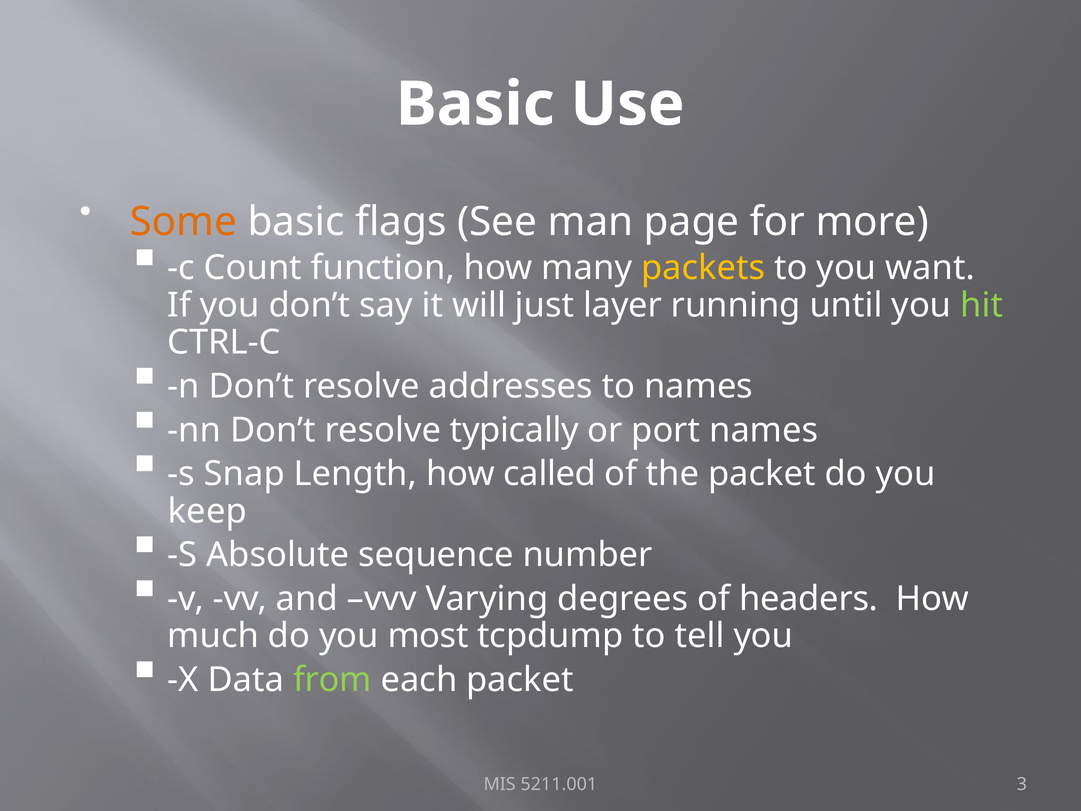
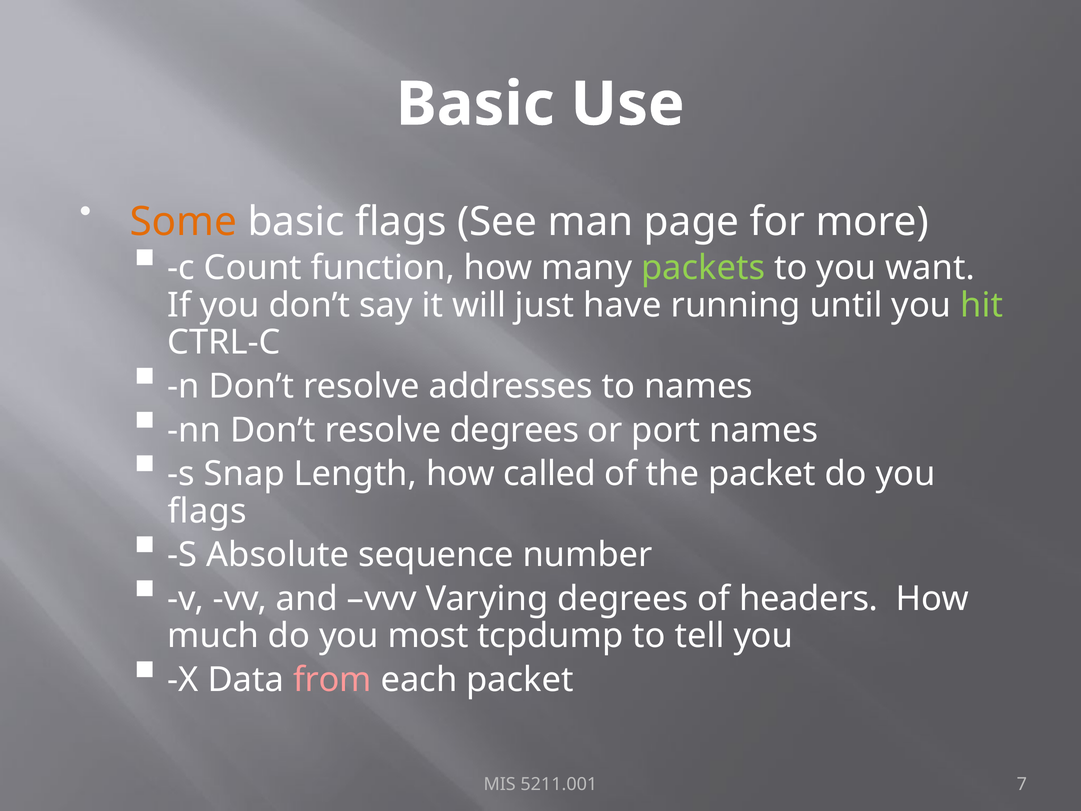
packets colour: yellow -> light green (703, 268)
layer: layer -> have (622, 305)
resolve typically: typically -> degrees (514, 430)
keep: keep -> flags (207, 511)
from colour: light green -> pink (332, 680)
3: 3 -> 7 (1022, 784)
